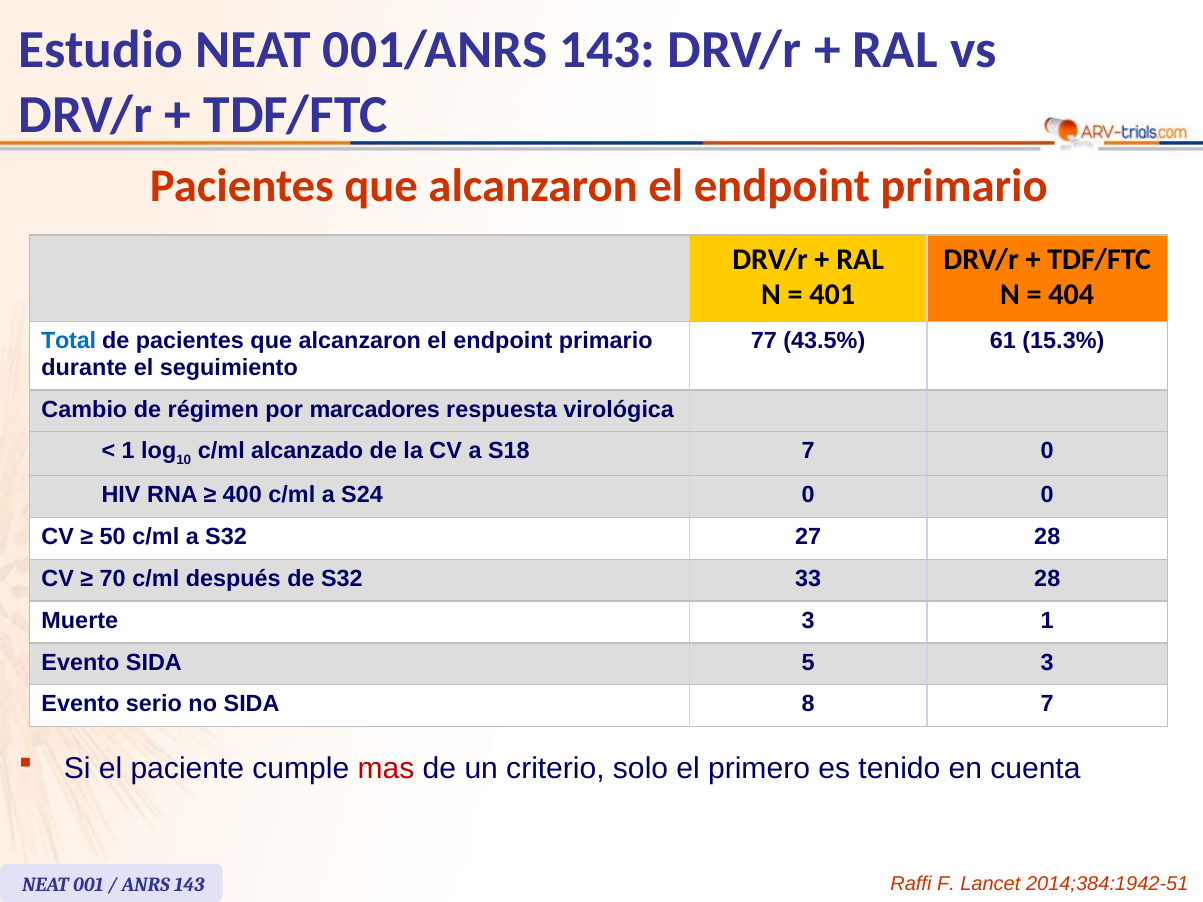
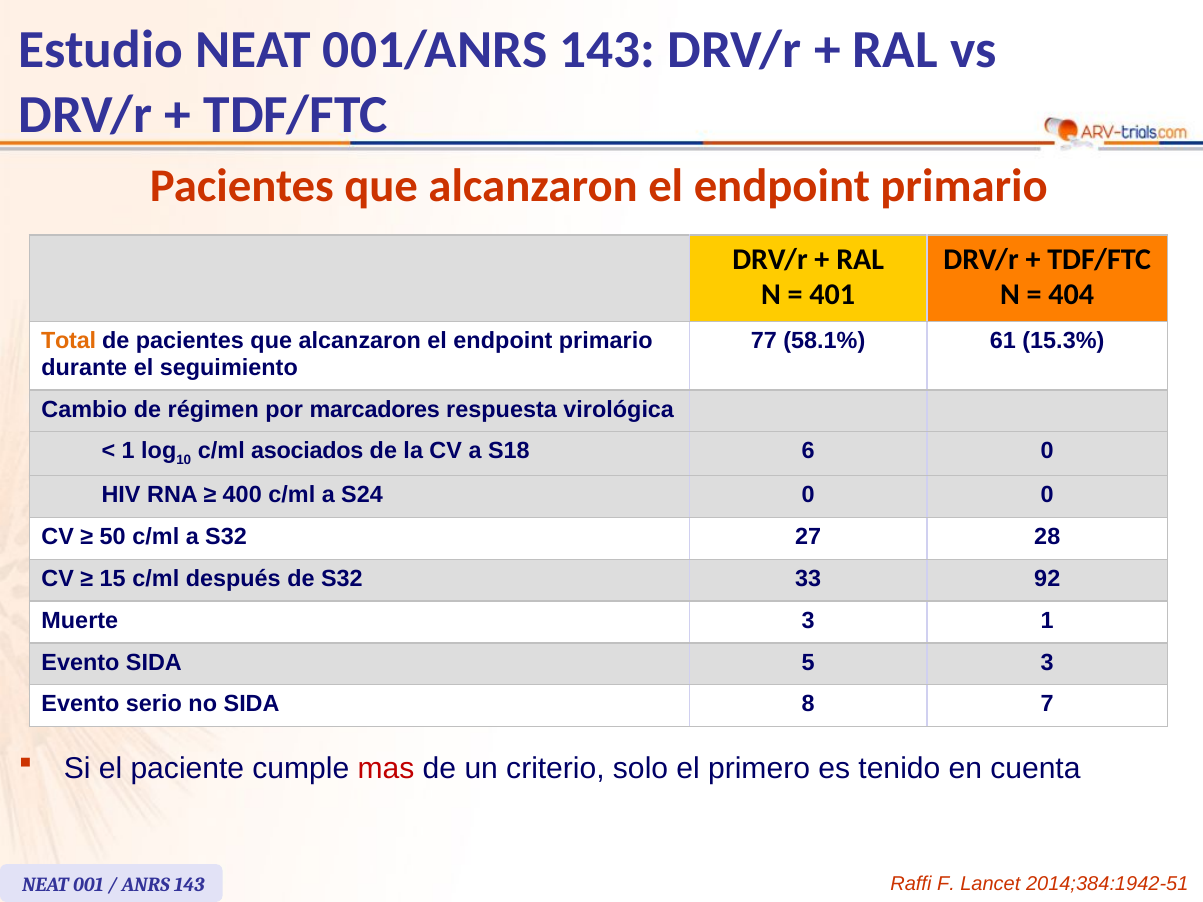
Total colour: blue -> orange (69, 341)
43.5%: 43.5% -> 58.1% (824, 341)
alcanzado: alcanzado -> asociados (307, 451)
S18 7: 7 -> 6 (808, 451)
70: 70 -> 15 (113, 579)
33 28: 28 -> 92 (1047, 579)
